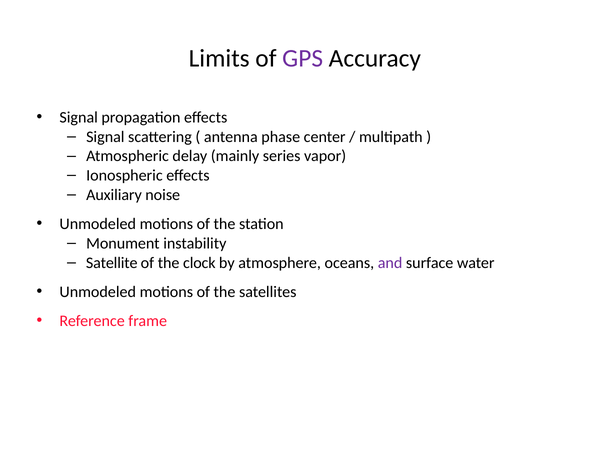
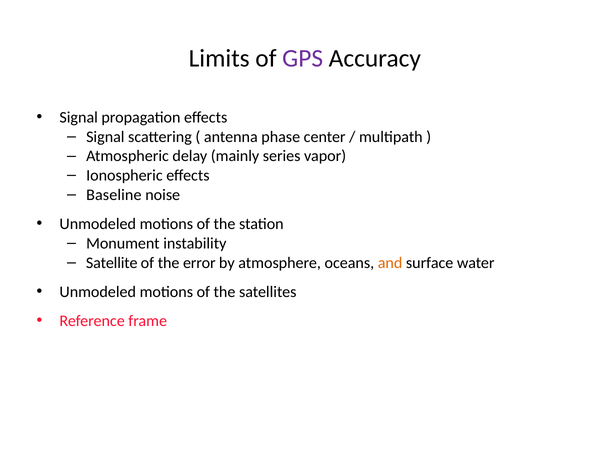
Auxiliary: Auxiliary -> Baseline (114, 195)
clock: clock -> error (199, 263)
and colour: purple -> orange (390, 263)
